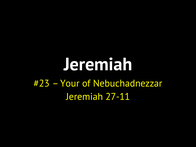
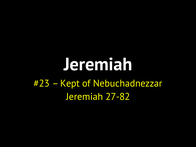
Your: Your -> Kept (70, 83)
27-11: 27-11 -> 27-82 (118, 97)
